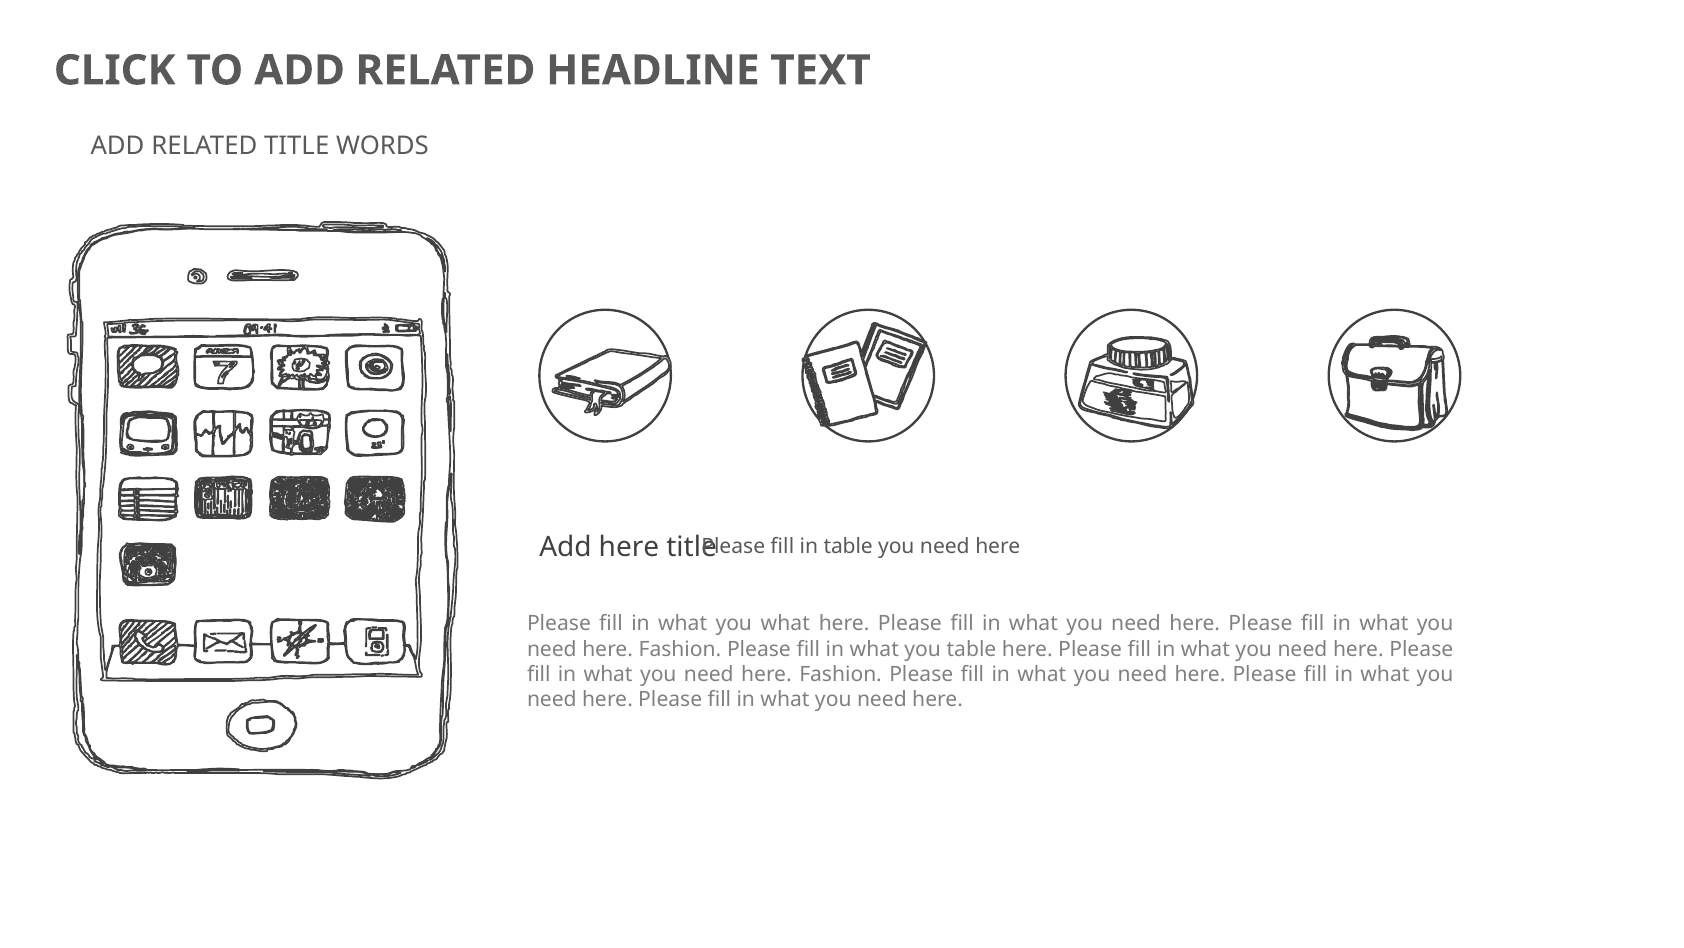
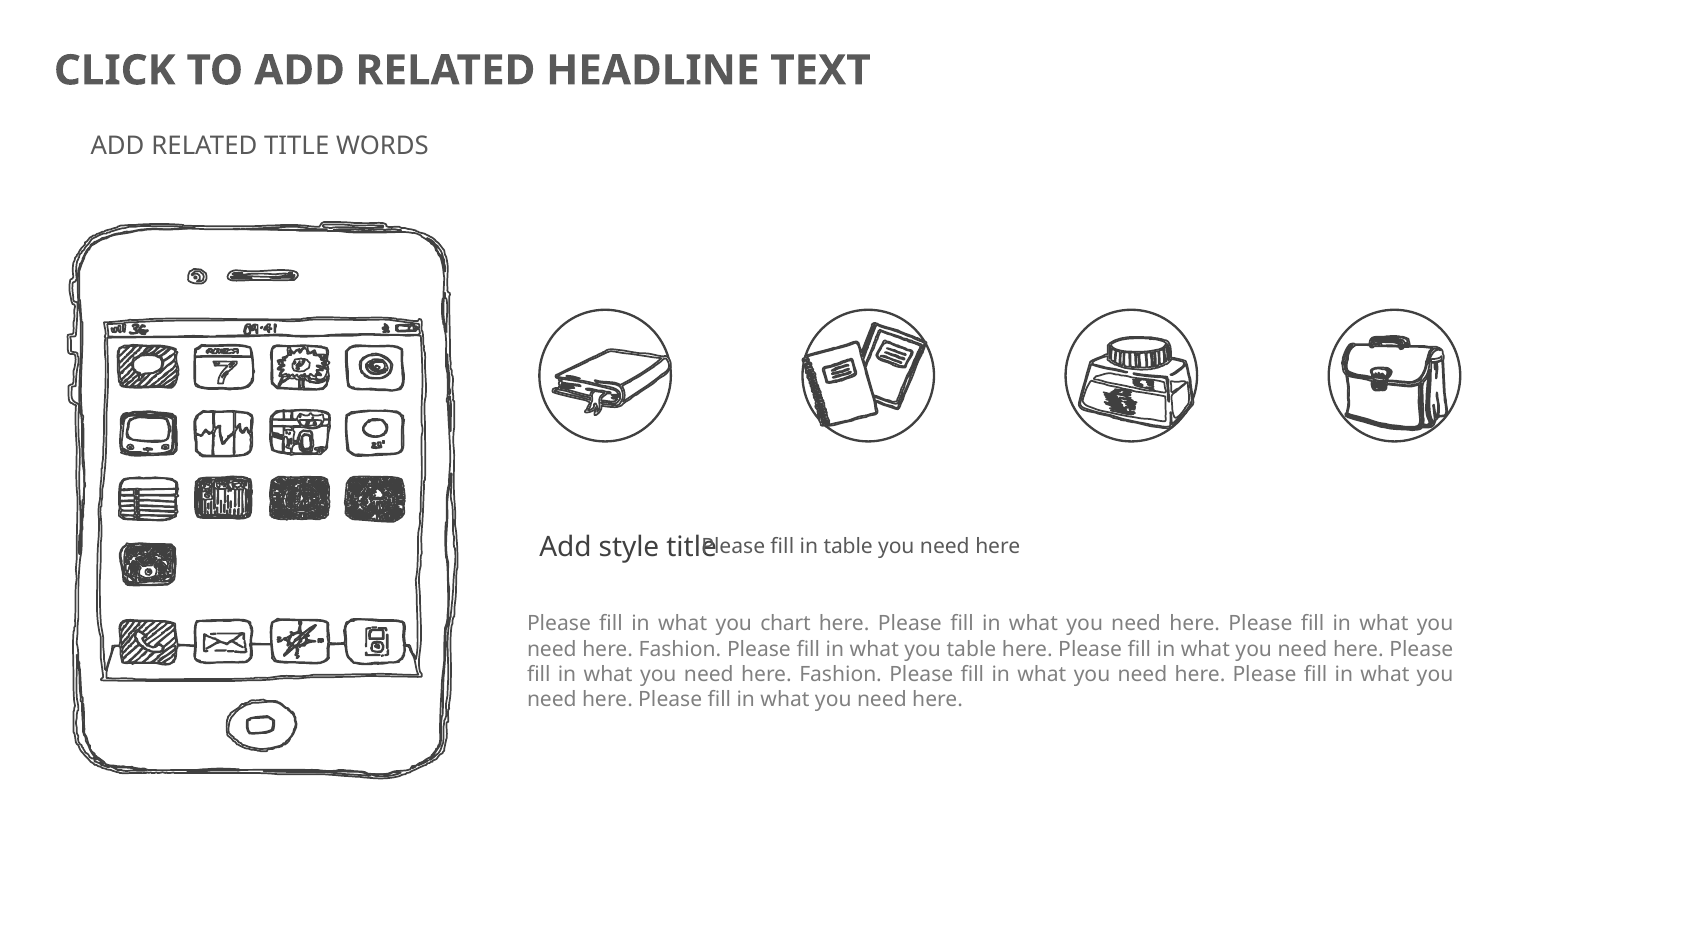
Add here: here -> style (629, 547)
you what: what -> chart (785, 623)
